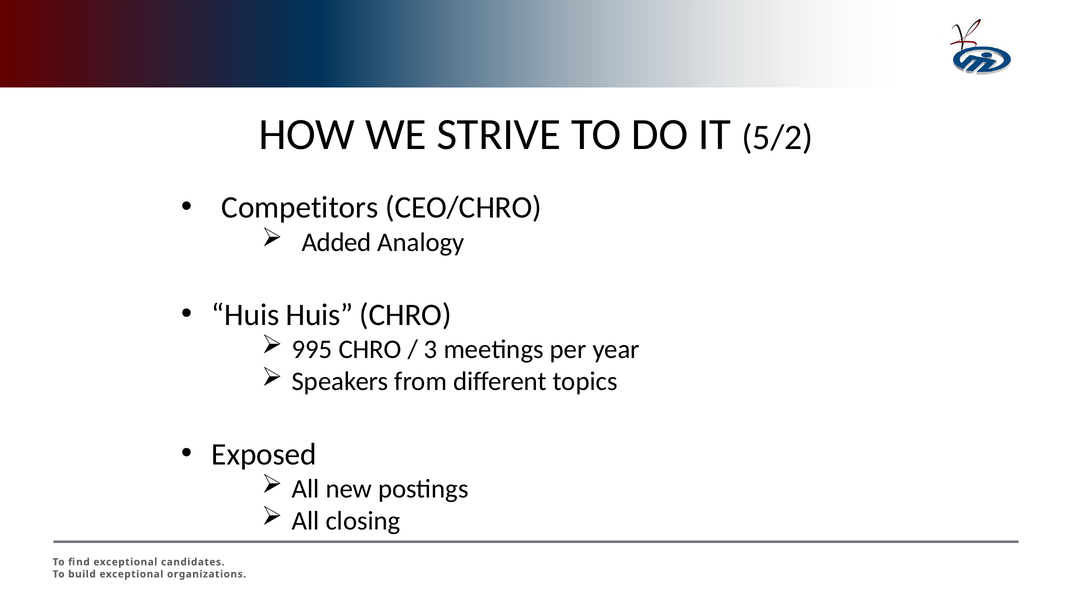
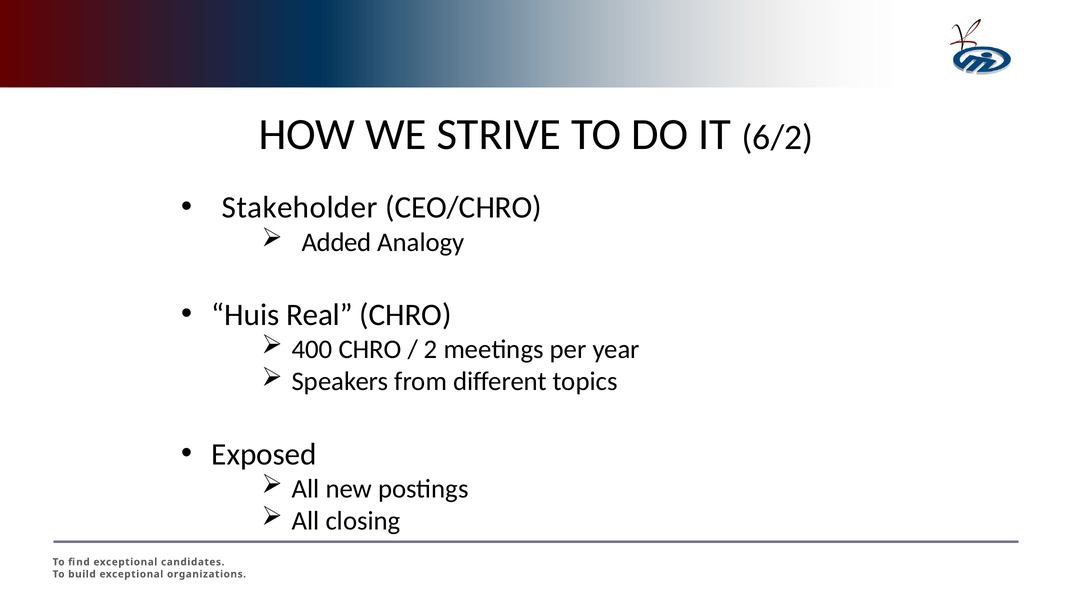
5/2: 5/2 -> 6/2 (777, 137)
Competitors: Competitors -> Stakeholder (300, 208)
Huis Huis: Huis -> Real (320, 315)
995: 995 -> 400 (312, 349)
3: 3 -> 2 (431, 349)
